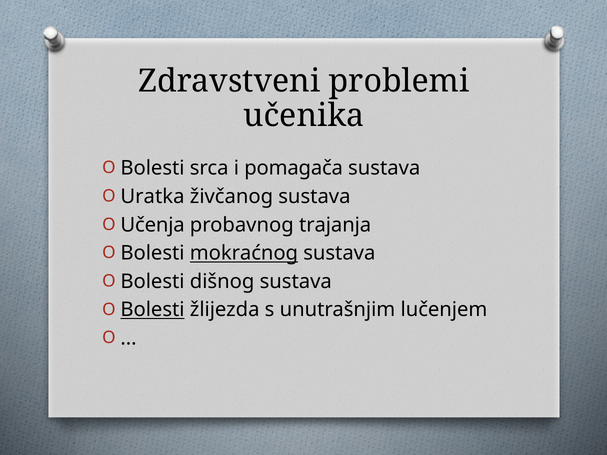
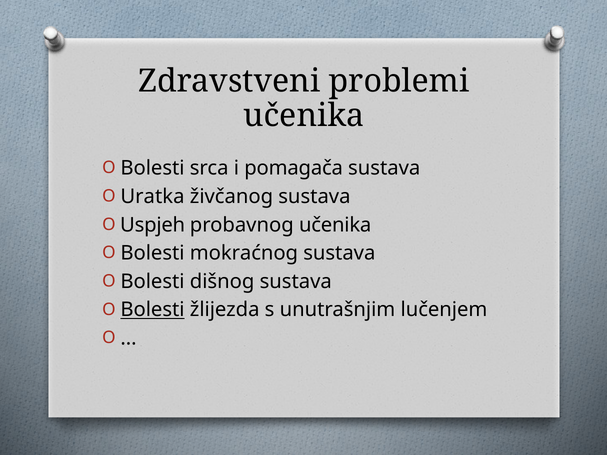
Učenja: Učenja -> Uspjeh (153, 225)
probavnog trajanja: trajanja -> učenika (335, 225)
mokraćnog underline: present -> none (244, 253)
